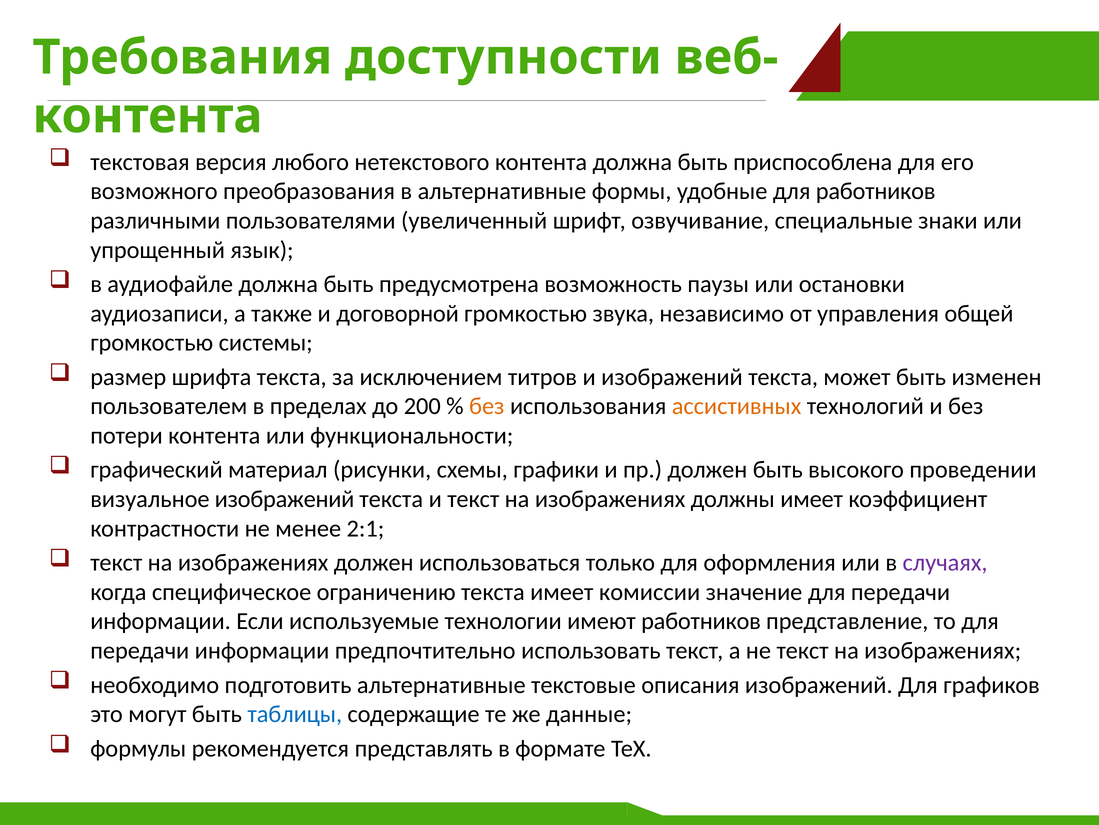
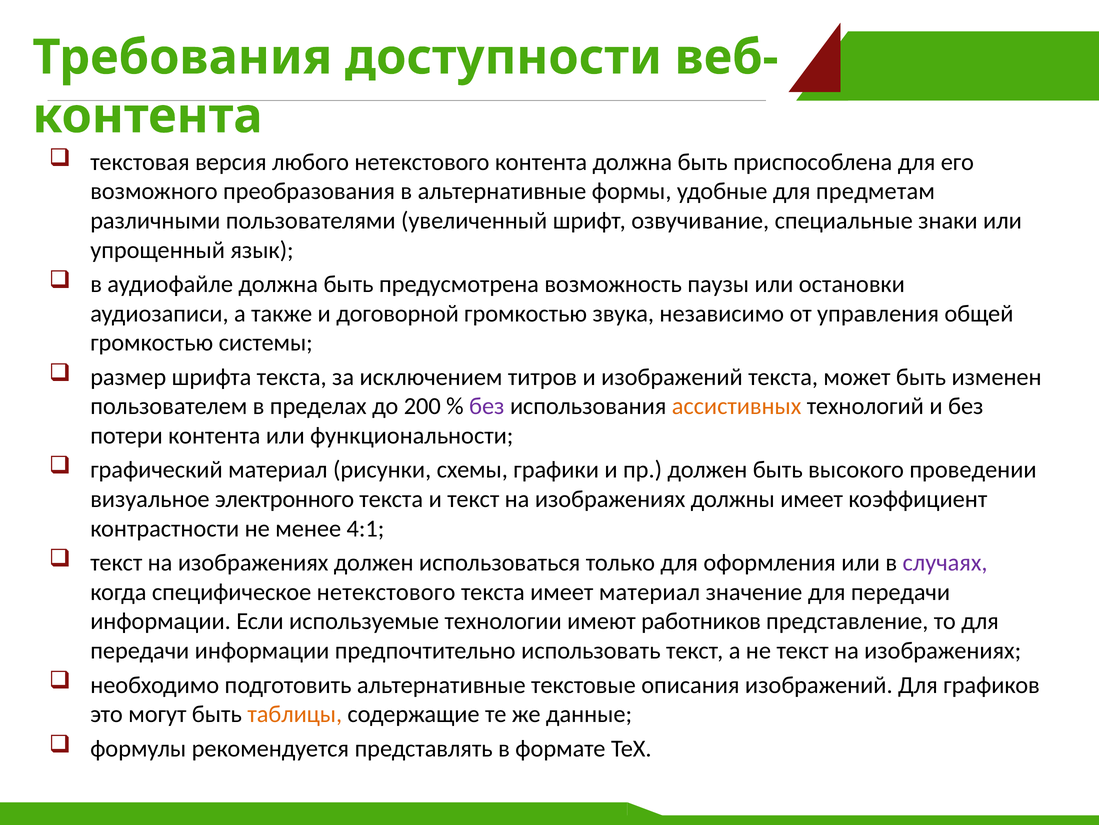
для работников: работников -> предметам (875, 191)
без colour: orange -> purple (487, 406)
визуальное изображений: изображений -> электронного (285, 499)
2:1: 2:1 -> 4:1 (365, 528)
специфическое ограничению: ограничению -> нетекстового (386, 592)
имеет комиссии: комиссии -> материал (650, 592)
таблицы colour: blue -> orange (295, 714)
